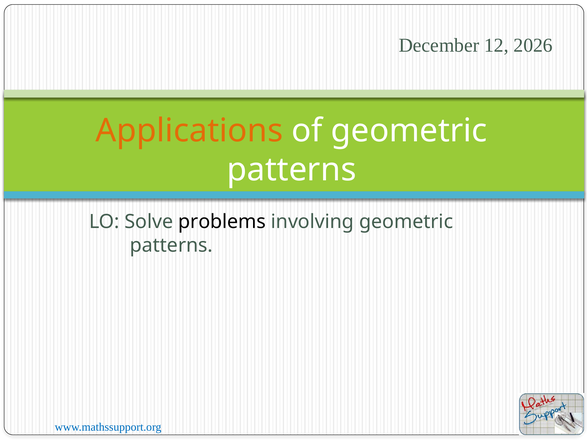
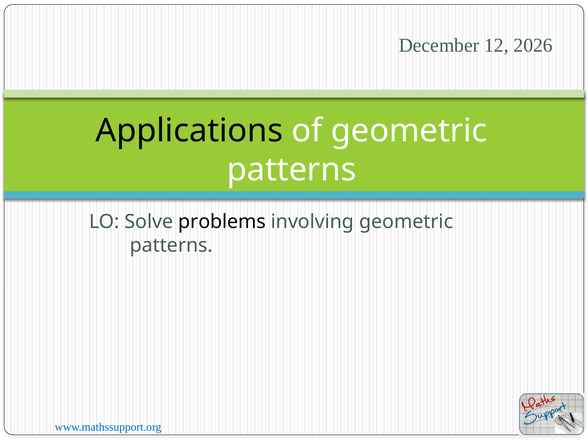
Applications colour: orange -> black (189, 131)
